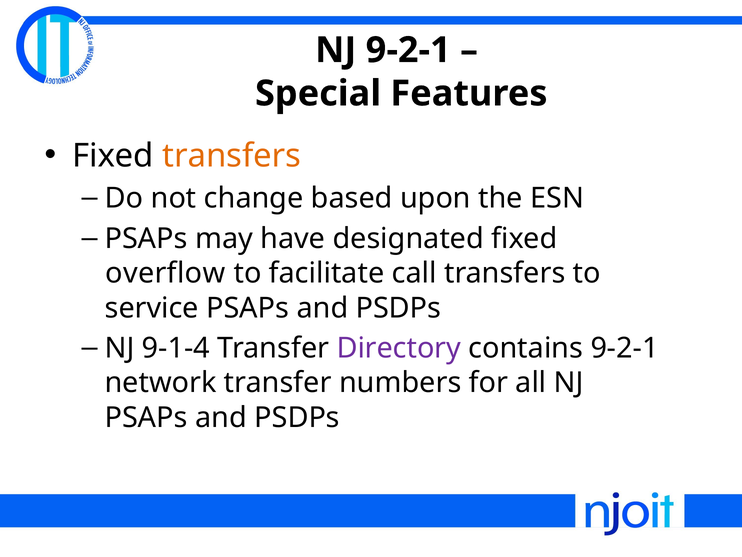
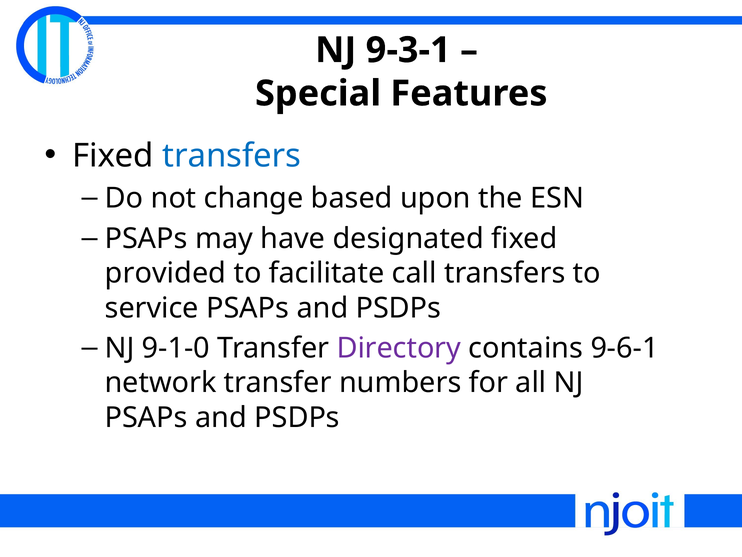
NJ 9-2-1: 9-2-1 -> 9-3-1 (408, 50)
transfers colour: orange -> blue (232, 156)
overflow: overflow -> provided (165, 273)
9-1-4: 9-1-4 -> 9-1-0 (176, 348)
contains 9-2-1: 9-2-1 -> 9-6-1 (625, 348)
